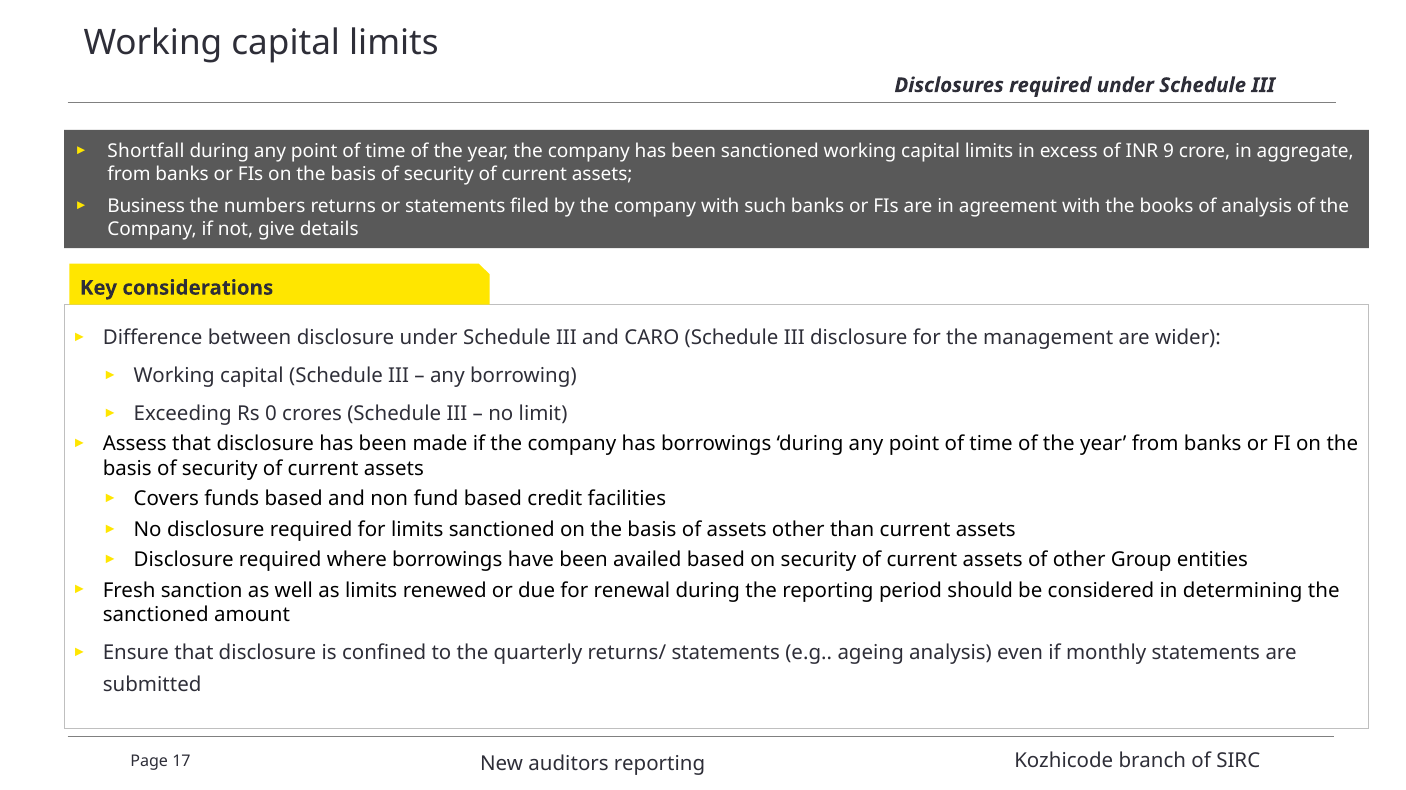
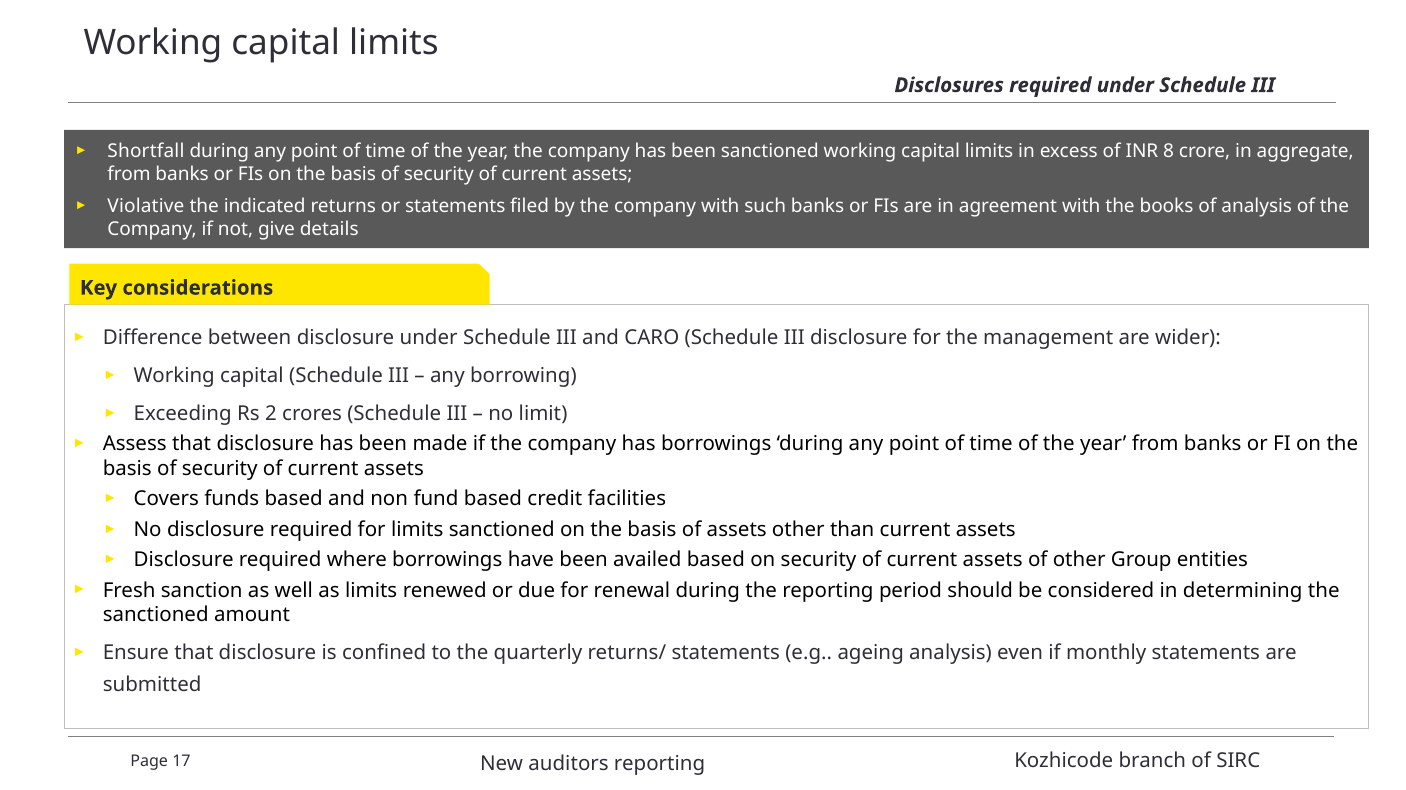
9: 9 -> 8 (1169, 152)
Business: Business -> Violative (146, 206)
numbers: numbers -> indicated (265, 206)
0: 0 -> 2 (271, 414)
